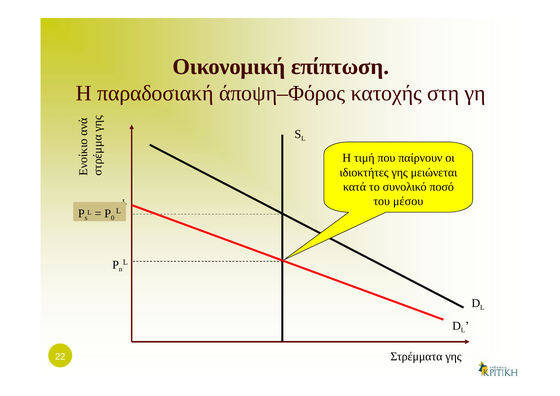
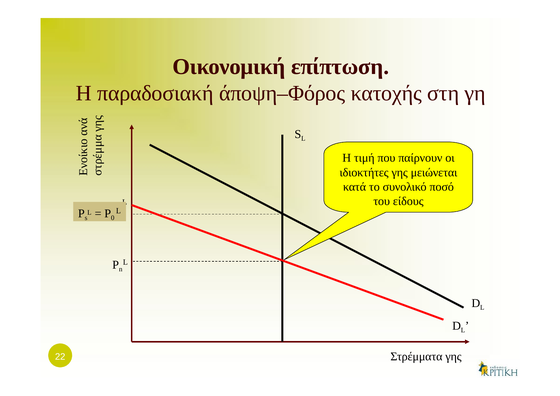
μέσου: μέσου -> είδους (408, 201)
